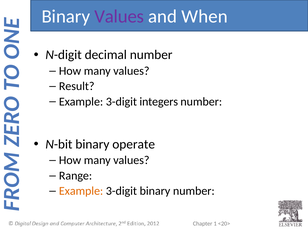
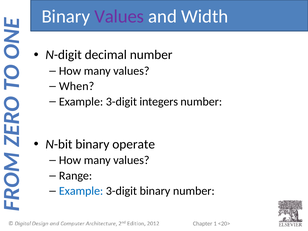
When: When -> Width (205, 16)
Result: Result -> When (77, 86)
Example colour: orange -> blue (81, 191)
